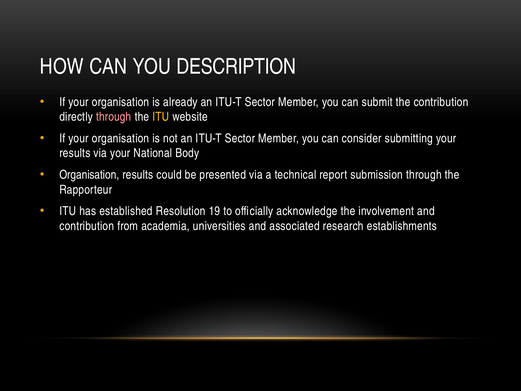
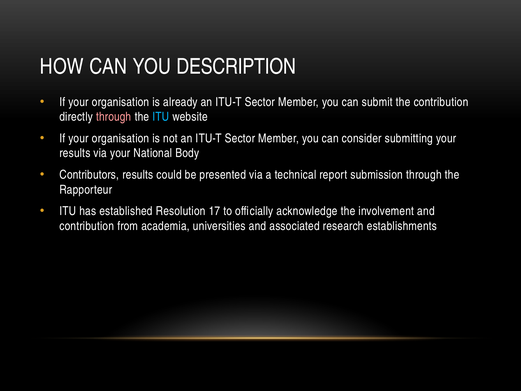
ITU colour: yellow -> light blue (161, 117)
Organisation: Organisation -> Contributors (89, 175)
19: 19 -> 17 (214, 211)
